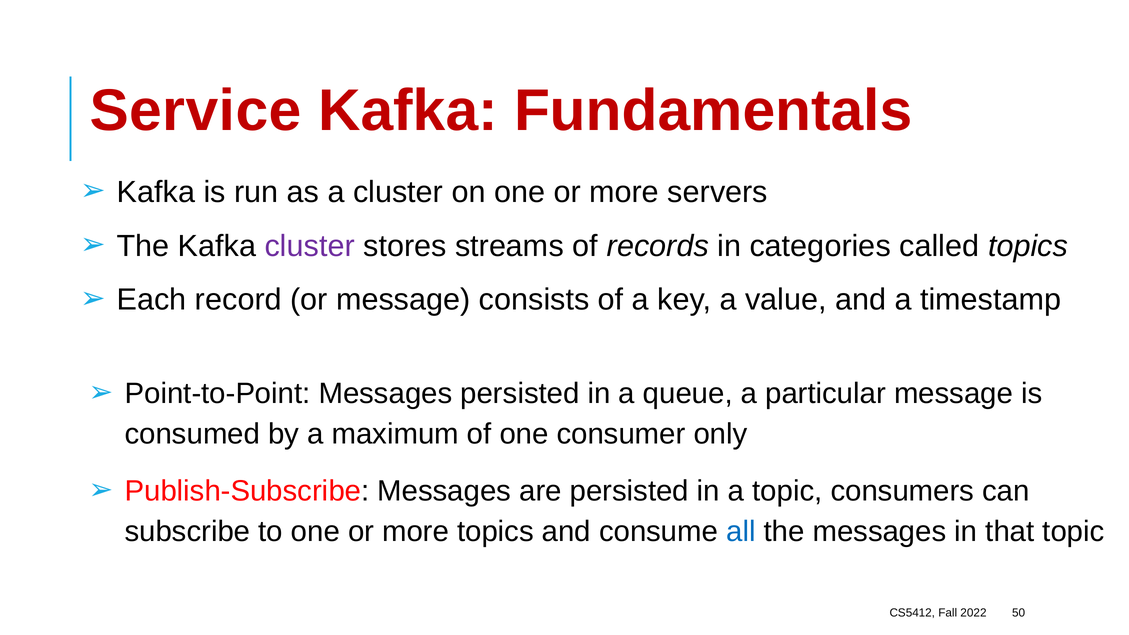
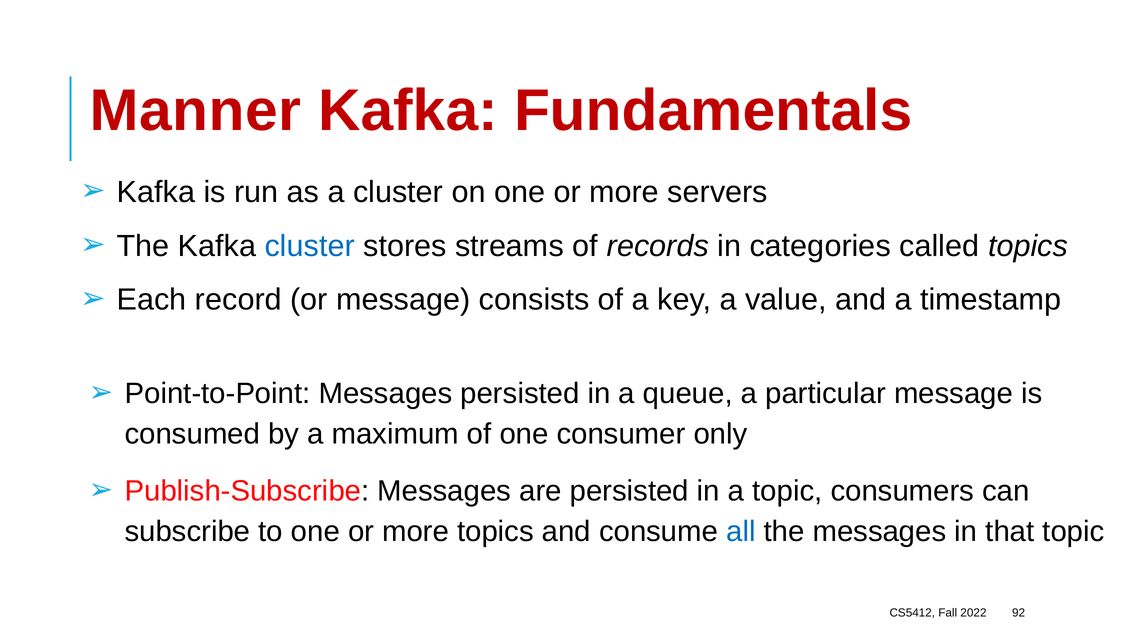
Service: Service -> Manner (195, 111)
cluster colour: purple -> blue (310, 246)
50: 50 -> 92 (1019, 613)
